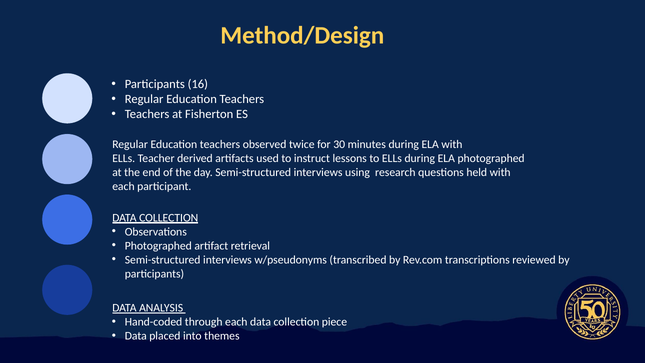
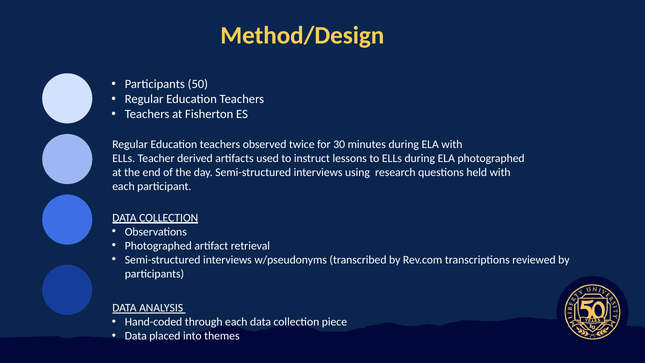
16: 16 -> 50 (198, 84)
